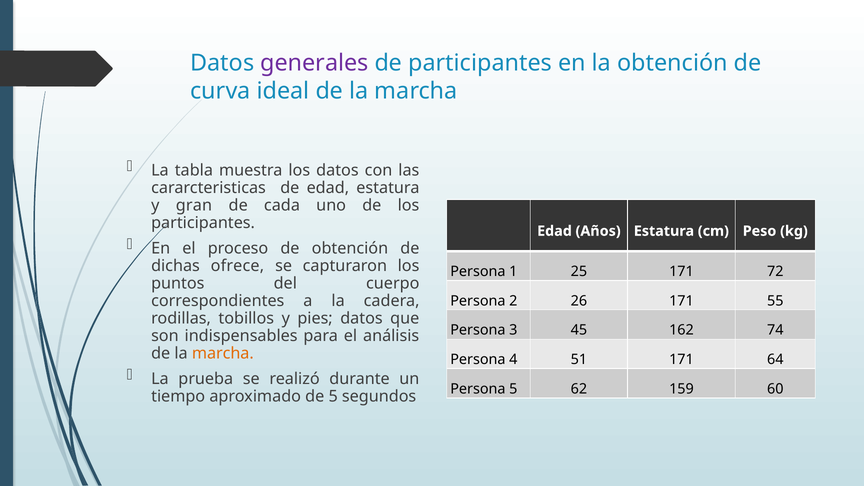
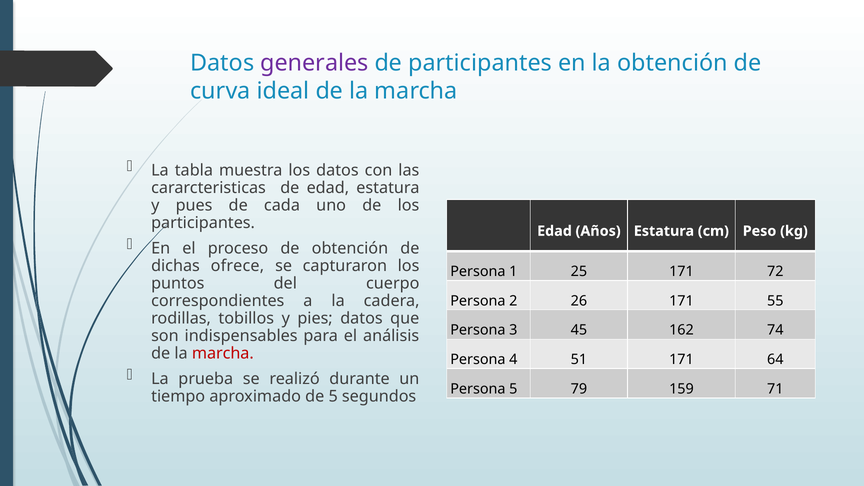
gran: gran -> pues (194, 205)
marcha colour: orange -> red (223, 353)
62: 62 -> 79 (579, 389)
60: 60 -> 71 (775, 389)
